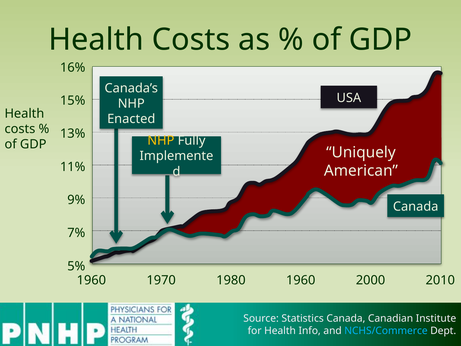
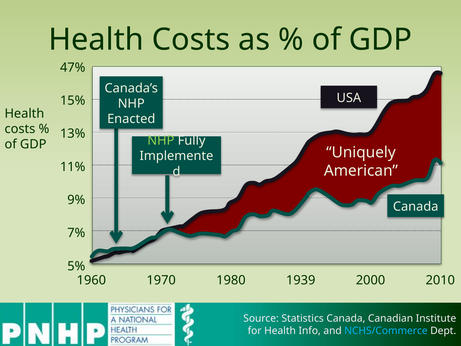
16%: 16% -> 47% (73, 67)
NHP colour: yellow -> light green (161, 141)
1980 1960: 1960 -> 1939 (301, 280)
